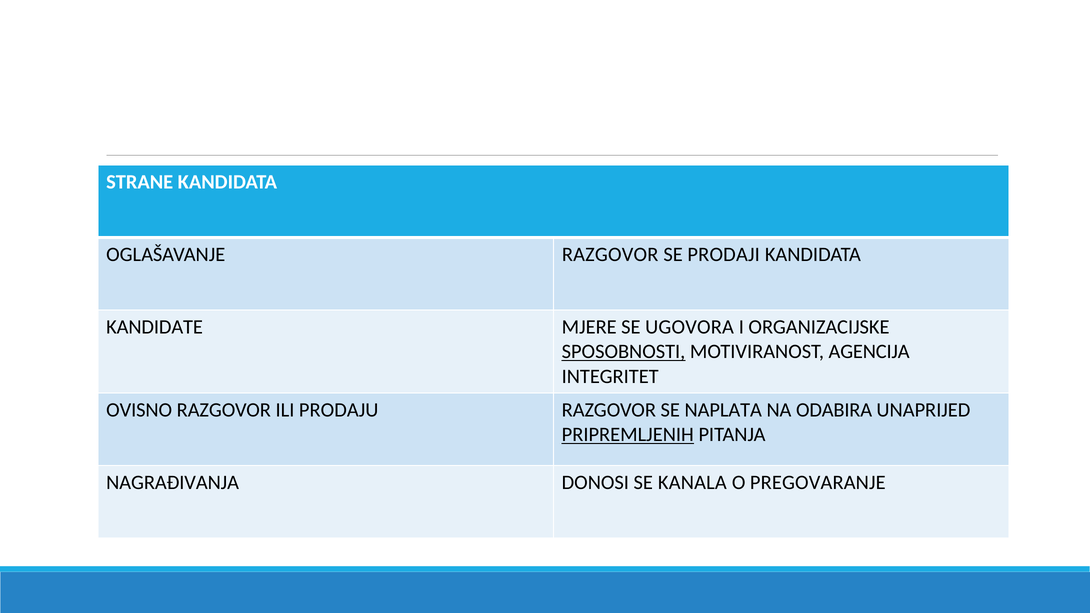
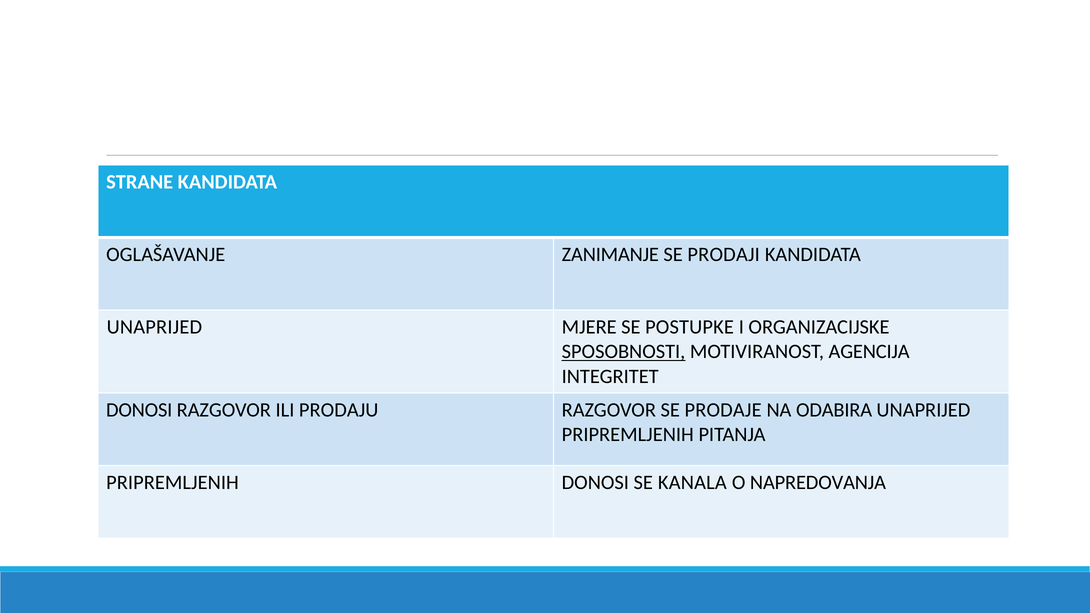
OGLAŠAVANJE RAZGOVOR: RAZGOVOR -> ZANIMANJE (610, 254)
KANDIDATE: KANDIDATE -> UNAPRIJED (154, 327)
UGOVORA: UGOVORA -> POSTUPKE (690, 327)
OVISNO: OVISNO -> DONOSI (139, 410)
NAPLATA: NAPLATA -> PRODAJE (723, 410)
PRIPREMLJENIH underline: present -> none (628, 435)
NAGRAĐIVANJA: NAGRAĐIVANJA -> PRIPREMLJENIH (173, 482)
PREGOVARANJE: PREGOVARANJE -> NAPREDOVANJA (818, 482)
